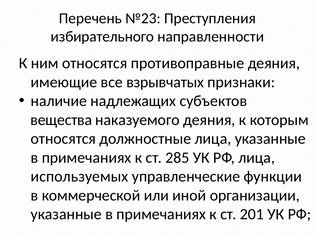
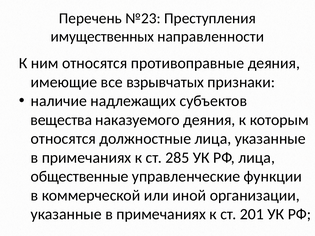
избирательного: избирательного -> имущественных (102, 37)
используемых: используемых -> общественные (80, 177)
